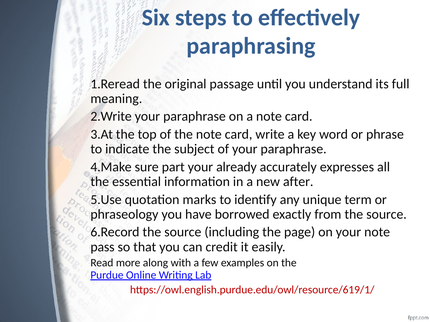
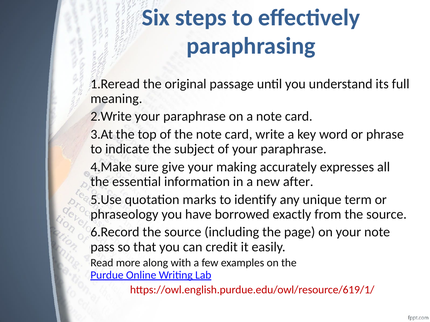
part: part -> give (173, 167)
already: already -> making (236, 167)
